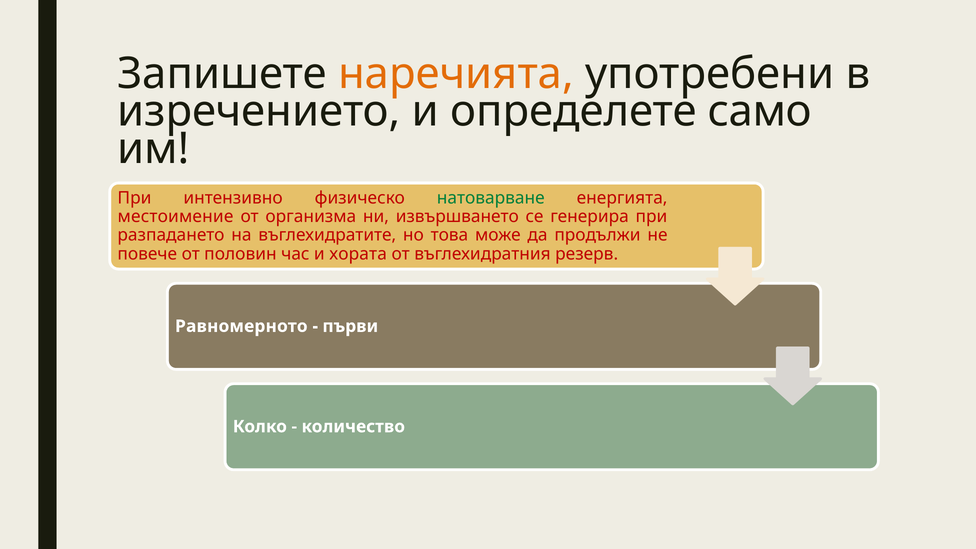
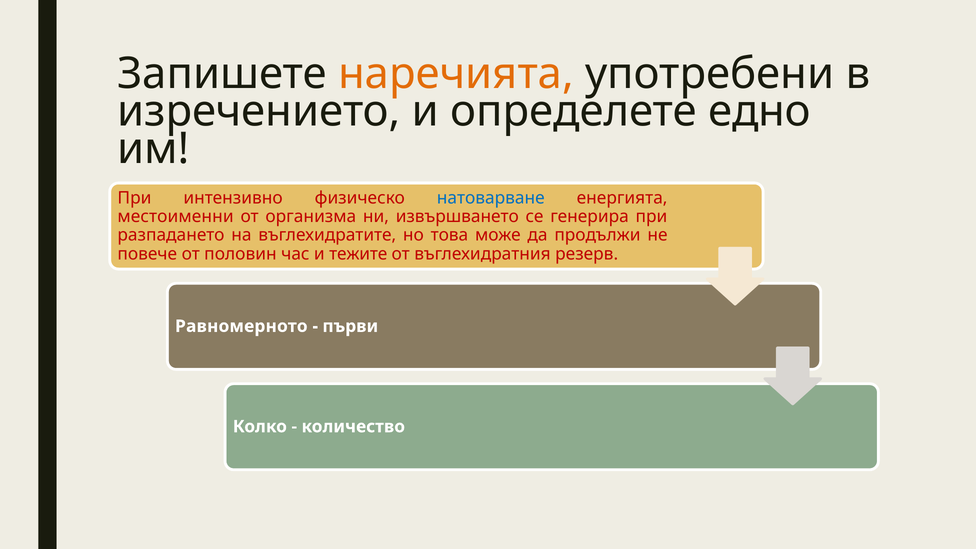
само: само -> едно (760, 111)
натоварване colour: green -> blue (491, 198)
местоимение: местоимение -> местоименни (176, 217)
хората: хората -> тежите (358, 254)
